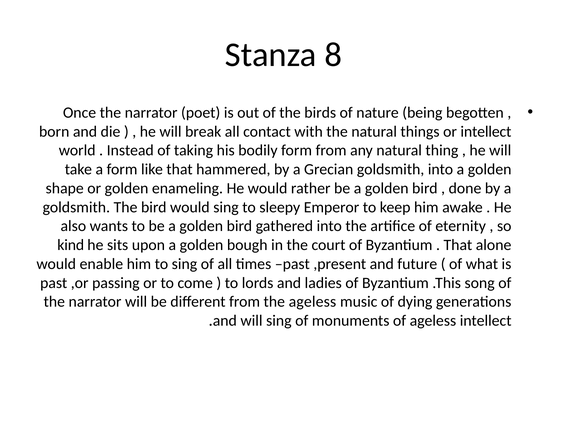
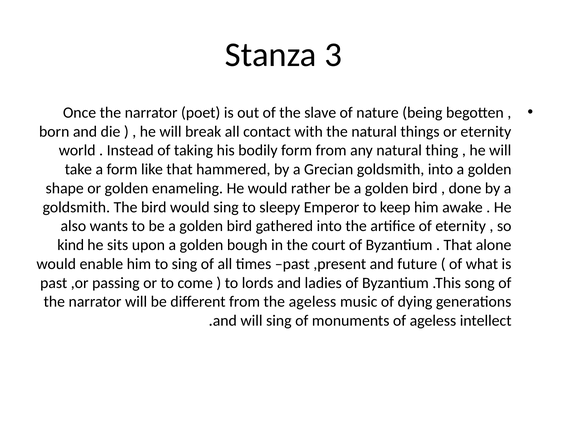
8: 8 -> 3 (333, 55)
birds: birds -> slave (320, 113)
or intellect: intellect -> eternity (486, 132)
